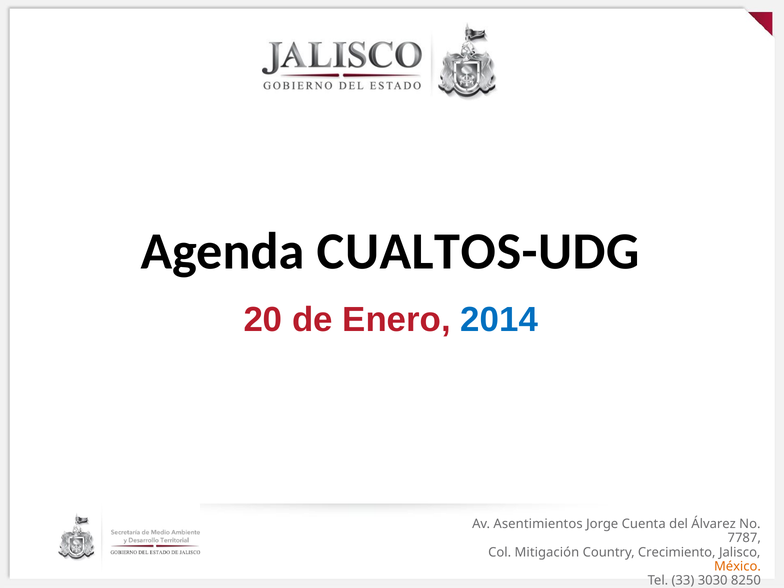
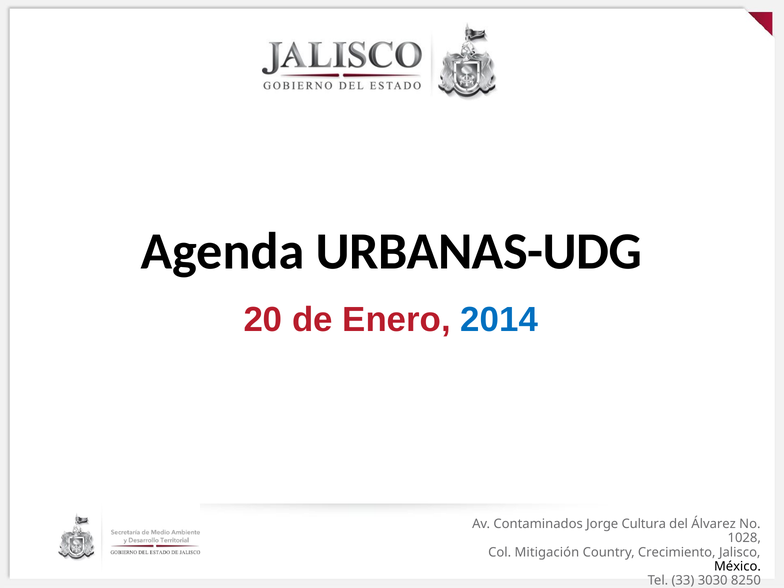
CUALTOS-UDG: CUALTOS-UDG -> URBANAS-UDG (479, 251)
Asentimientos: Asentimientos -> Contaminados (538, 524)
Cuenta: Cuenta -> Cultura (644, 524)
7787: 7787 -> 1028 (744, 538)
México colour: orange -> black (737, 566)
